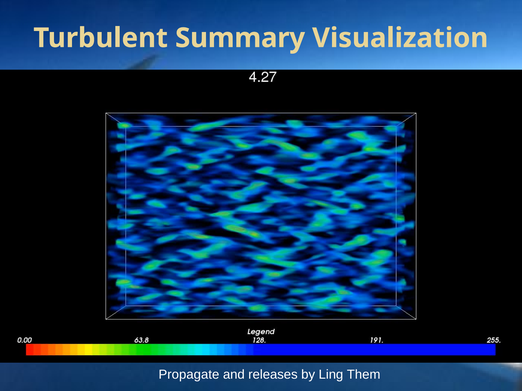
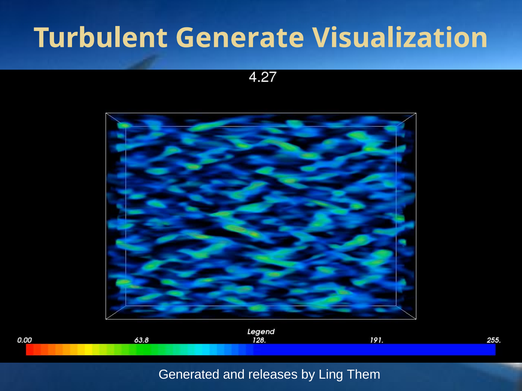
Summary: Summary -> Generate (240, 38)
Propagate: Propagate -> Generated (189, 375)
